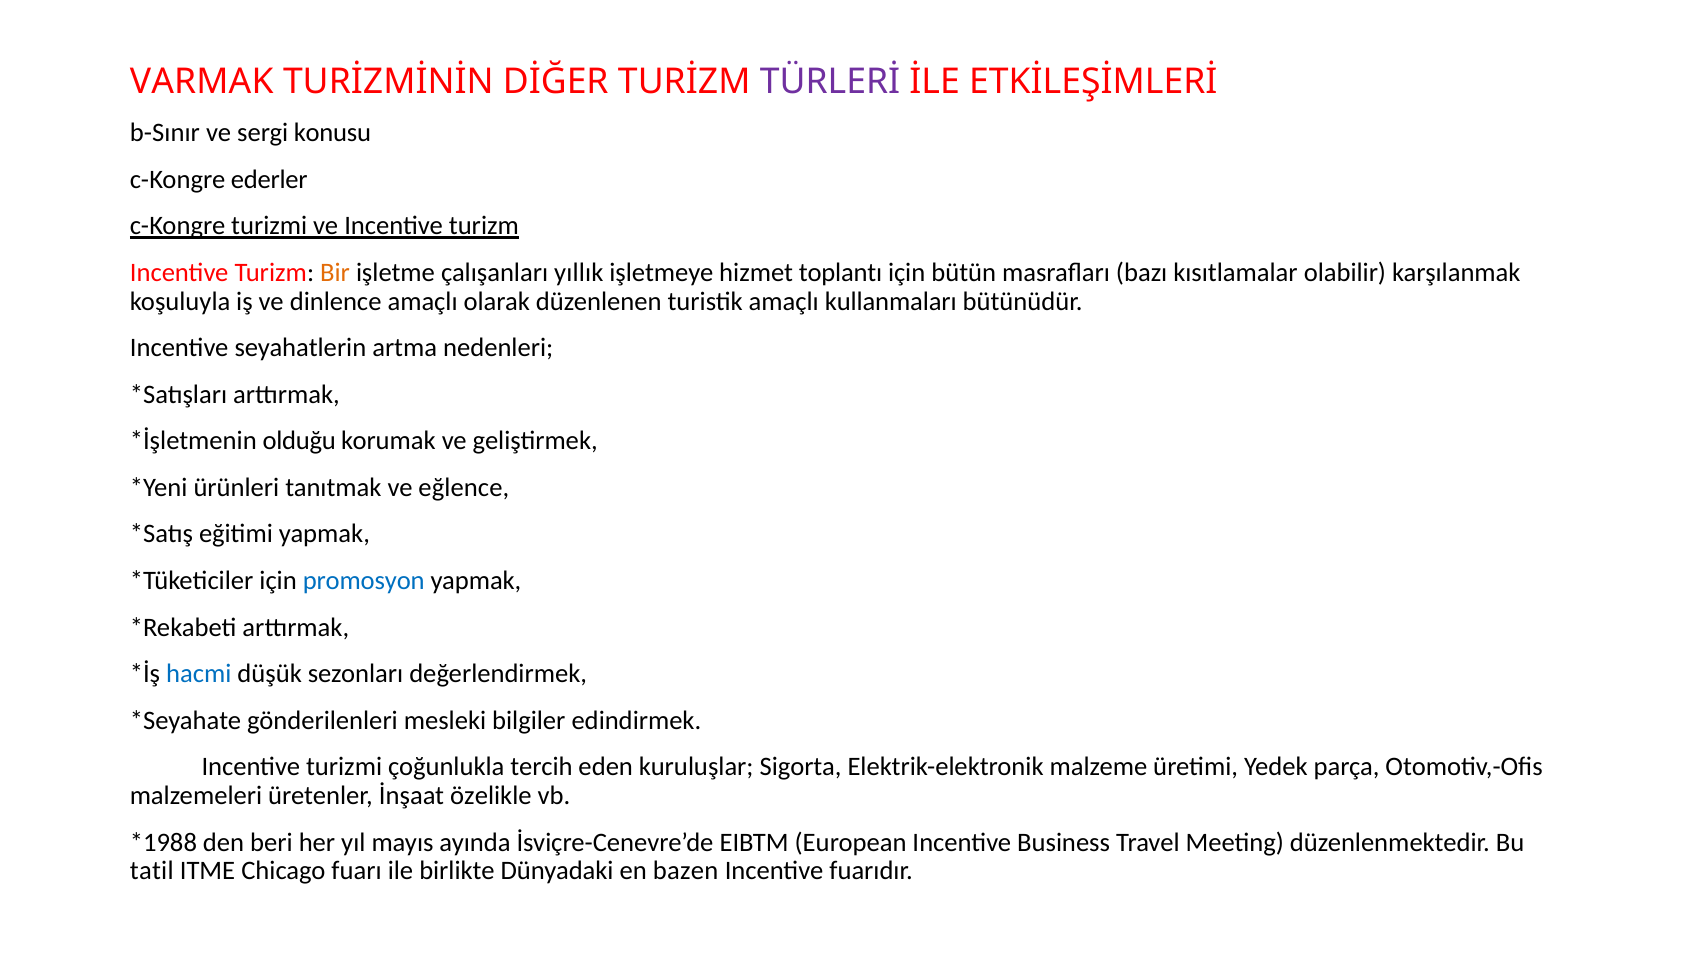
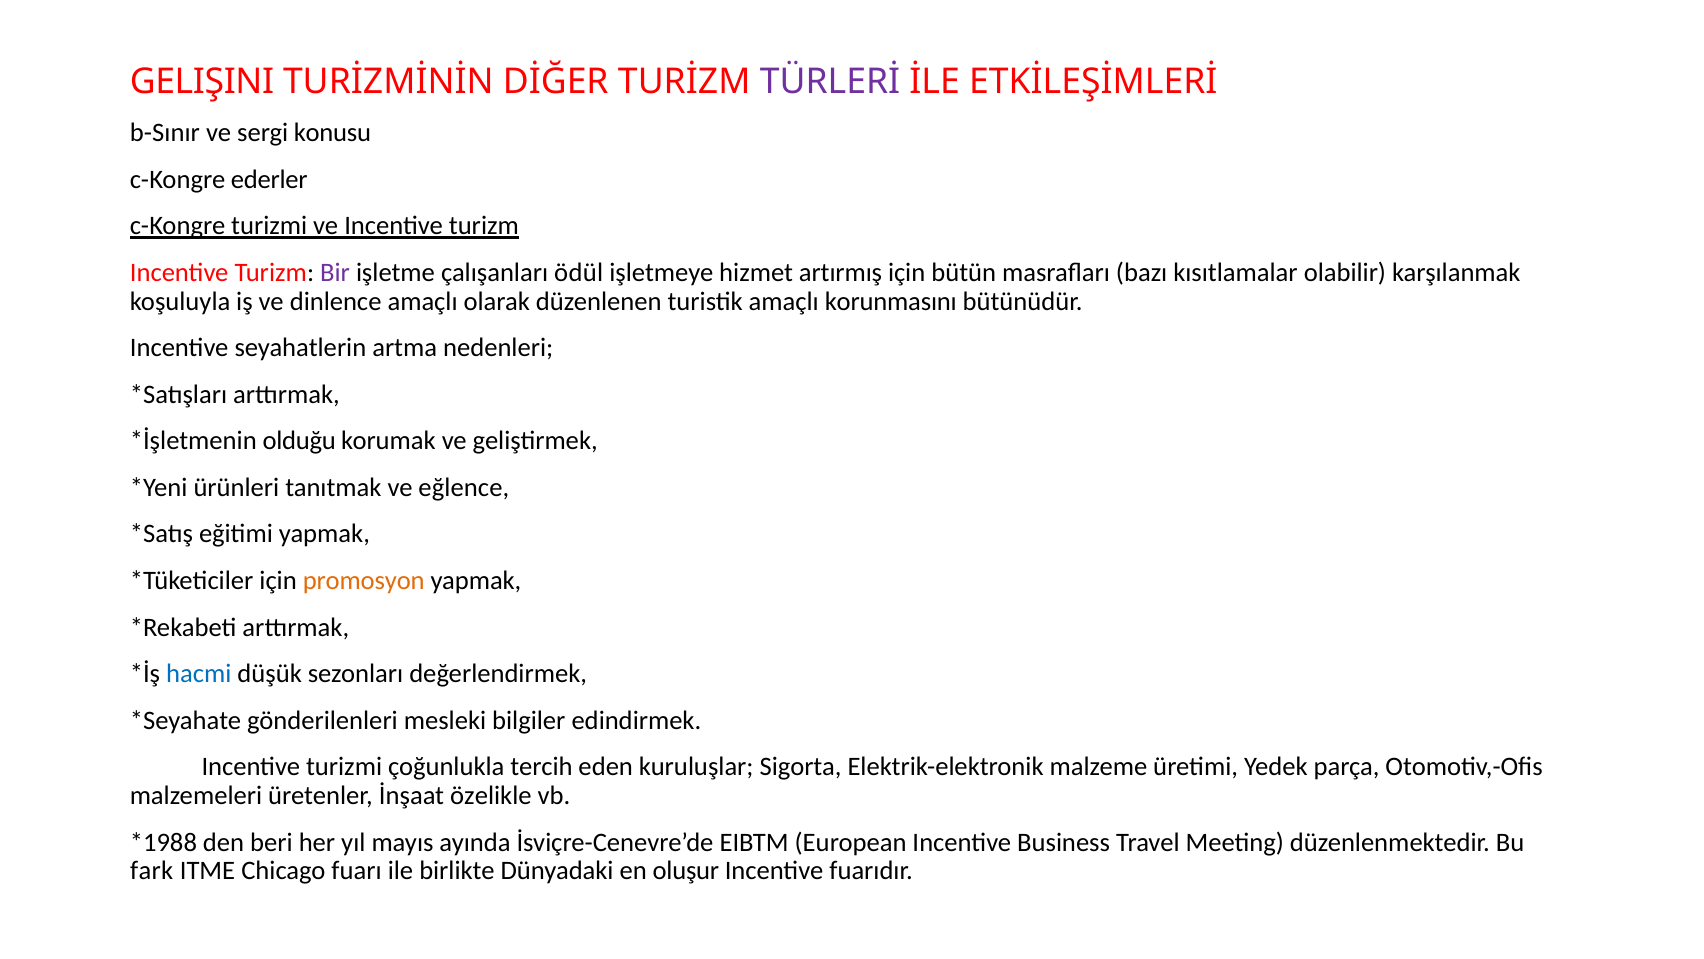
VARMAK: VARMAK -> GELIŞINI (202, 81)
Bir colour: orange -> purple (335, 272)
yıllık: yıllık -> ödül (579, 272)
toplantı: toplantı -> artırmış (841, 272)
kullanmaları: kullanmaları -> korunmasını (891, 301)
promosyon colour: blue -> orange (364, 580)
tatil: tatil -> fark (152, 871)
bazen: bazen -> oluşur (686, 871)
